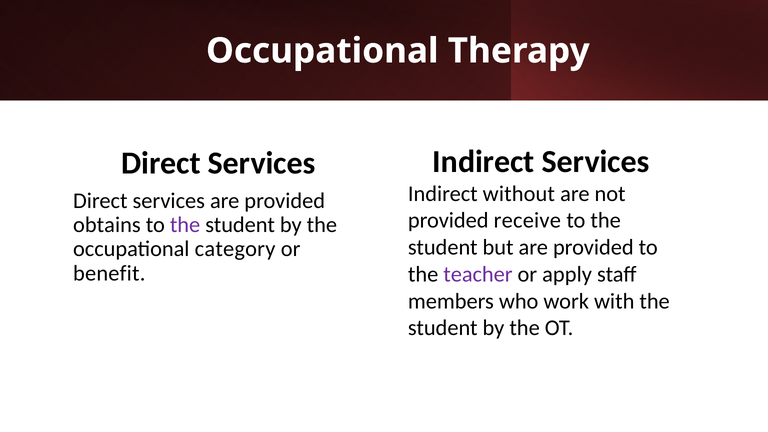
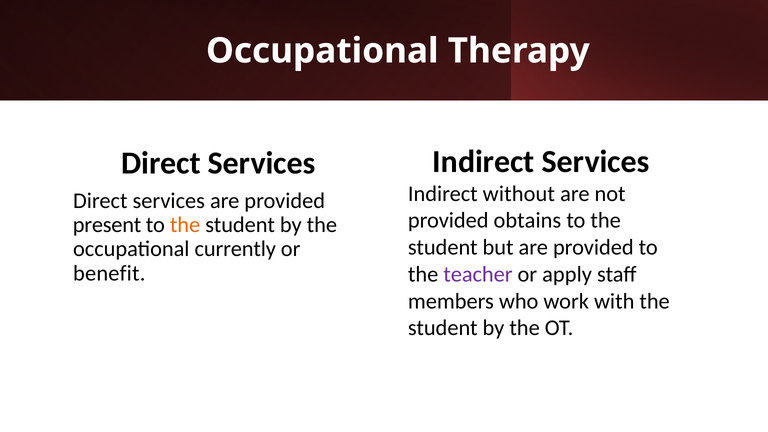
receive: receive -> obtains (527, 221)
obtains: obtains -> present (107, 225)
the colour: purple -> orange (185, 225)
category: category -> currently (235, 249)
